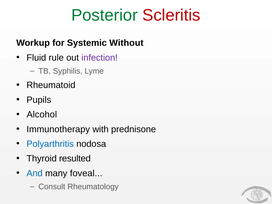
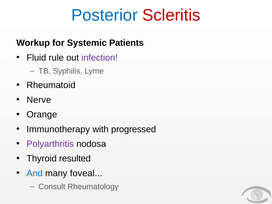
Posterior colour: green -> blue (105, 15)
Without: Without -> Patients (126, 43)
Pupils: Pupils -> Nerve (39, 100)
Alcohol: Alcohol -> Orange (42, 115)
prednisone: prednisone -> progressed (134, 129)
Polyarthritis colour: blue -> purple (50, 144)
